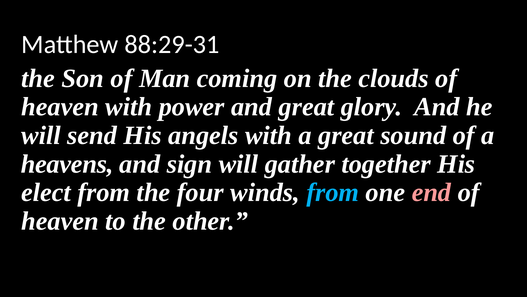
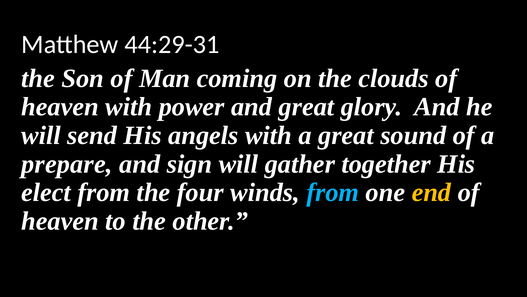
88:29-31: 88:29-31 -> 44:29-31 (172, 44)
heavens: heavens -> prepare (67, 164)
end colour: pink -> yellow (431, 192)
